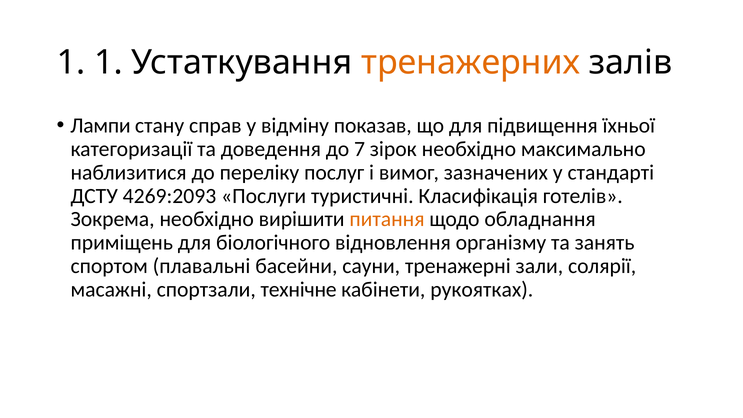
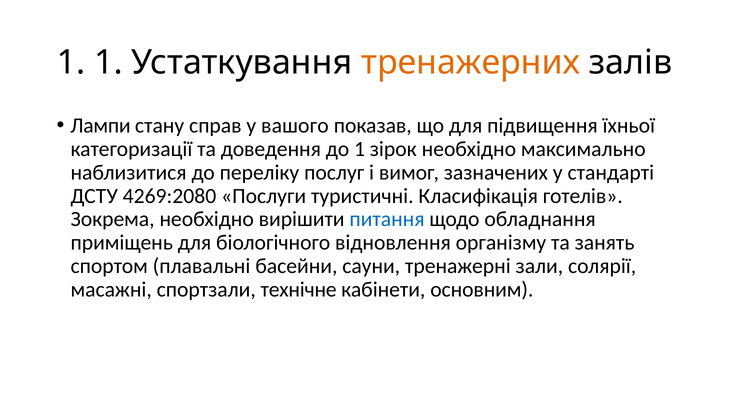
відміну: відміну -> вашого (295, 126)
до 7: 7 -> 1 (359, 149)
4269:2093: 4269:2093 -> 4269:2080 (169, 196)
питання colour: orange -> blue (387, 219)
рукоятках: рукоятках -> основним (482, 289)
